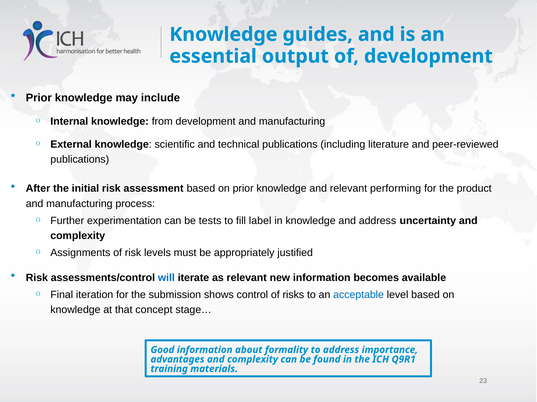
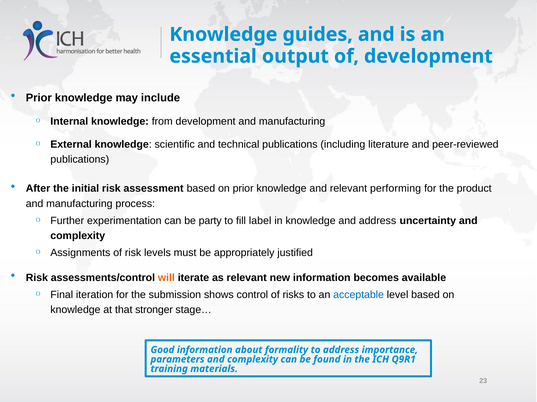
tests: tests -> party (210, 221)
will colour: blue -> orange (166, 278)
concept: concept -> stronger (154, 310)
advantages: advantages -> parameters (178, 360)
